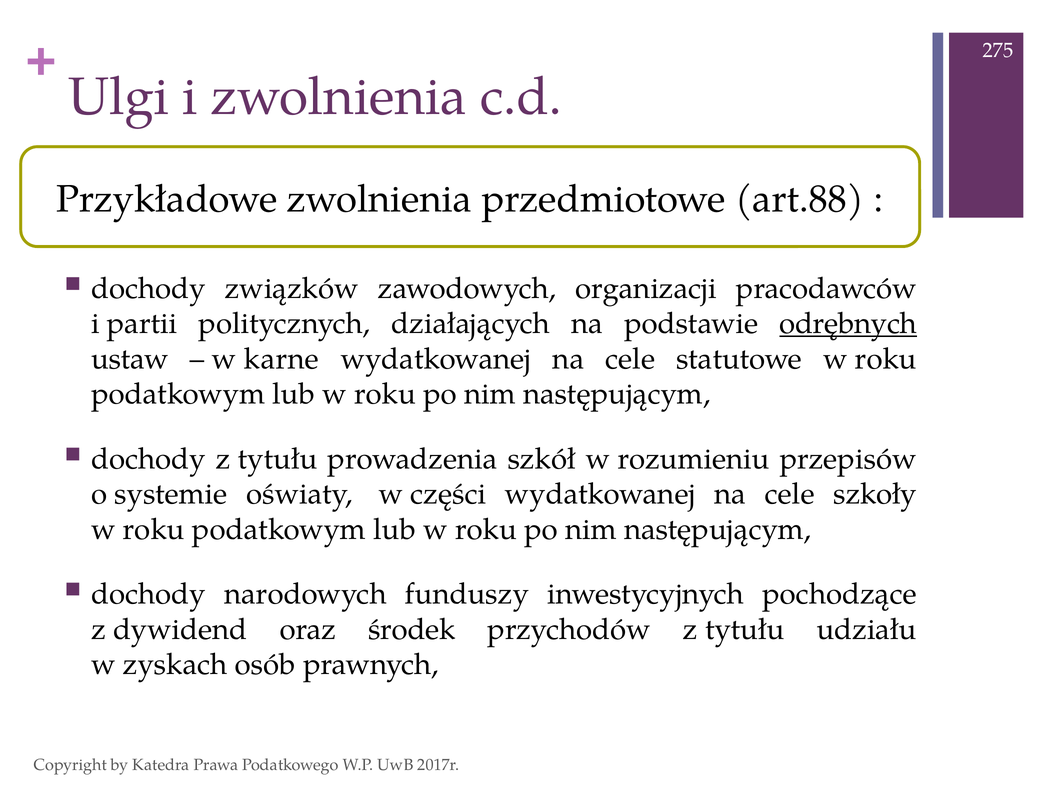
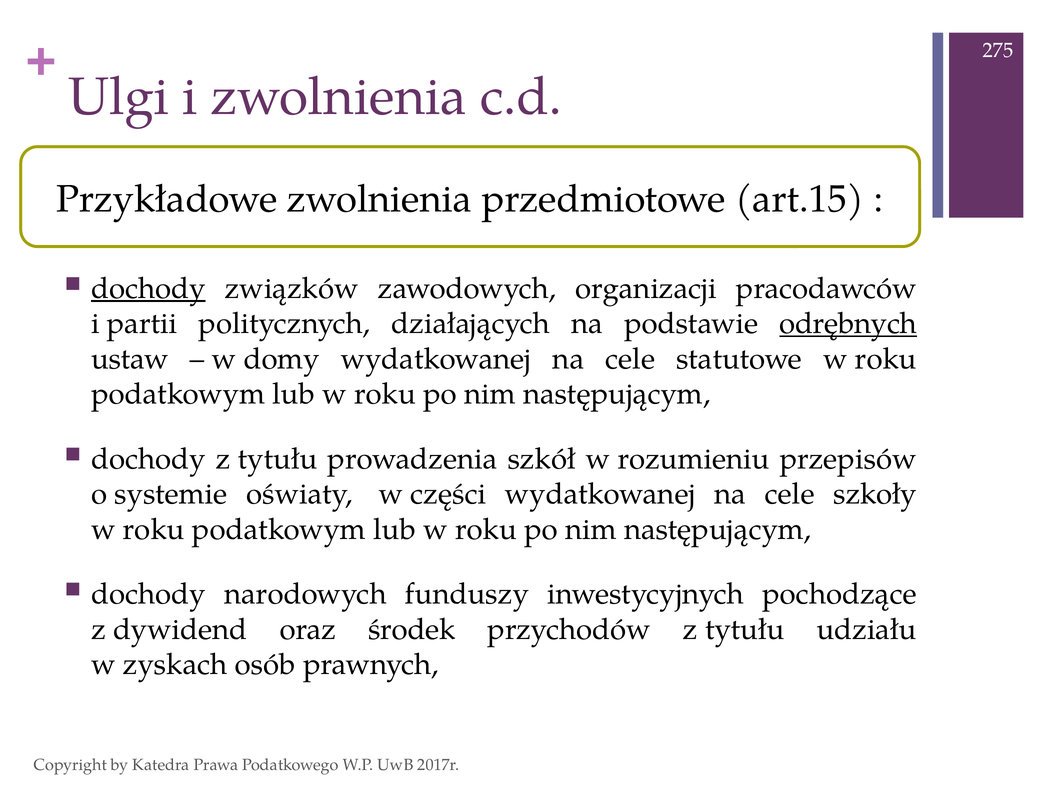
art.88: art.88 -> art.15 (800, 199)
dochody underline: none -> present (148, 288)
karne: karne -> domy (282, 359)
